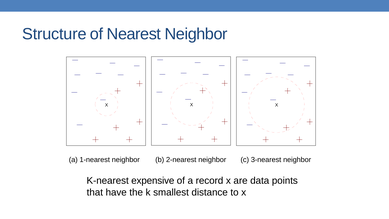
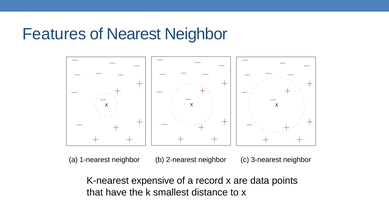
Structure: Structure -> Features (54, 34)
